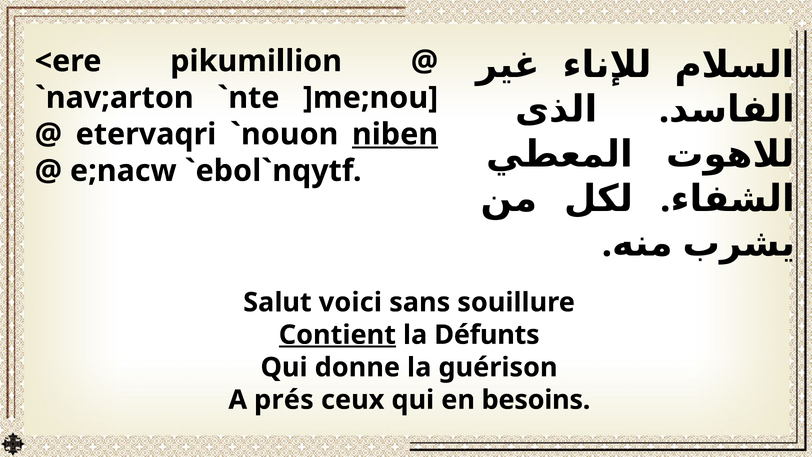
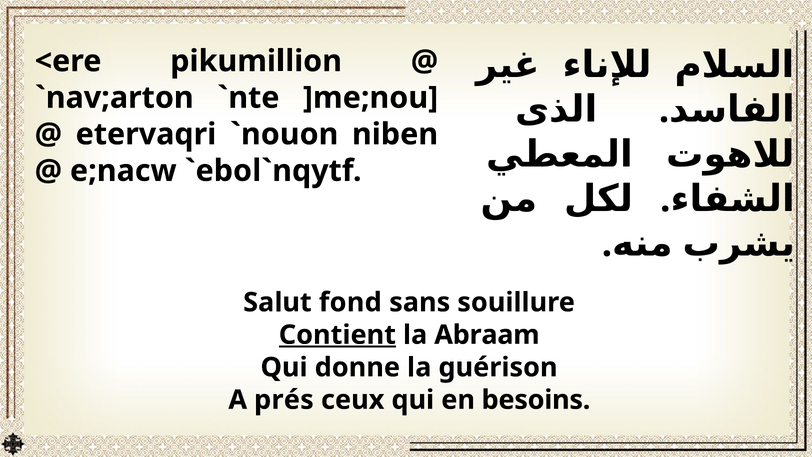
niben underline: present -> none (395, 134)
voici: voici -> fond (350, 302)
Défunts: Défunts -> Abraam (487, 335)
